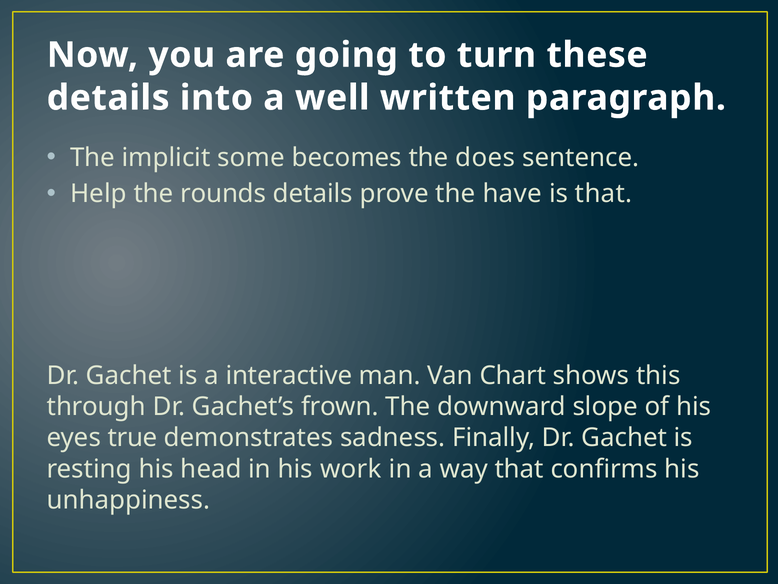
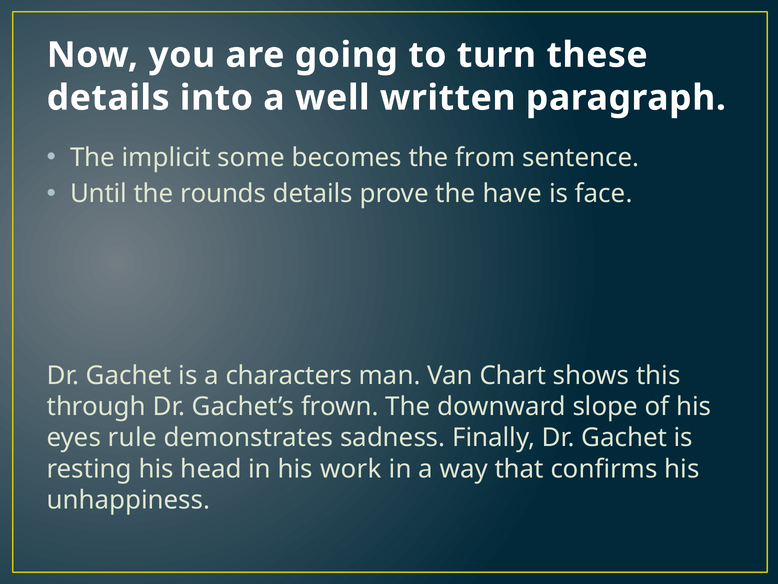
does: does -> from (485, 157)
Help: Help -> Until (99, 194)
is that: that -> face (604, 194)
interactive: interactive -> characters (289, 375)
true: true -> rule (132, 437)
